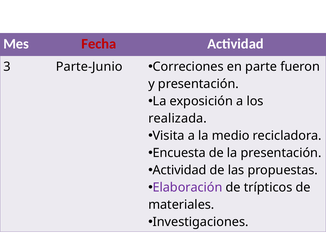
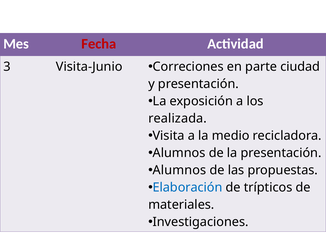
Parte-Junio: Parte-Junio -> Visita-Junio (89, 67)
fueron: fueron -> ciudad (300, 67)
Encuesta: Encuesta -> Alumnos (179, 153)
Actividad: Actividad -> Alumnos (179, 170)
Elaboración colour: purple -> blue (188, 187)
